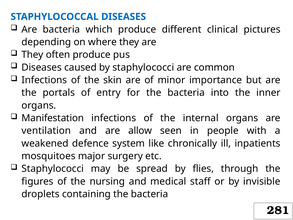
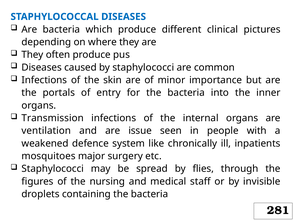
Manifestation: Manifestation -> Transmission (53, 118)
allow: allow -> issue (140, 131)
